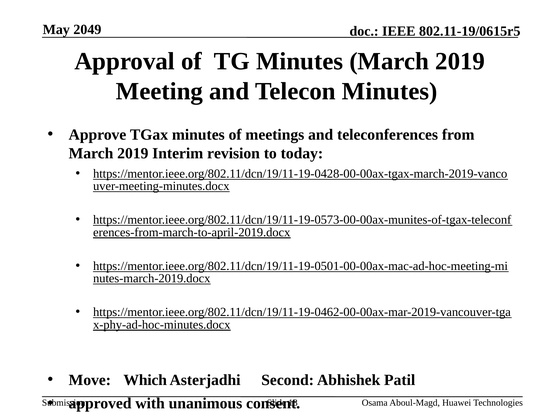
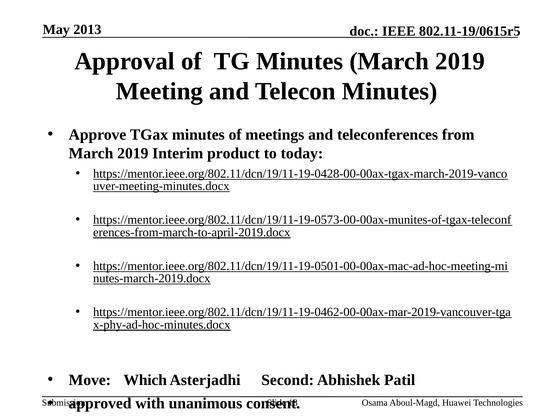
2049: 2049 -> 2013 (87, 30)
revision: revision -> product (234, 153)
